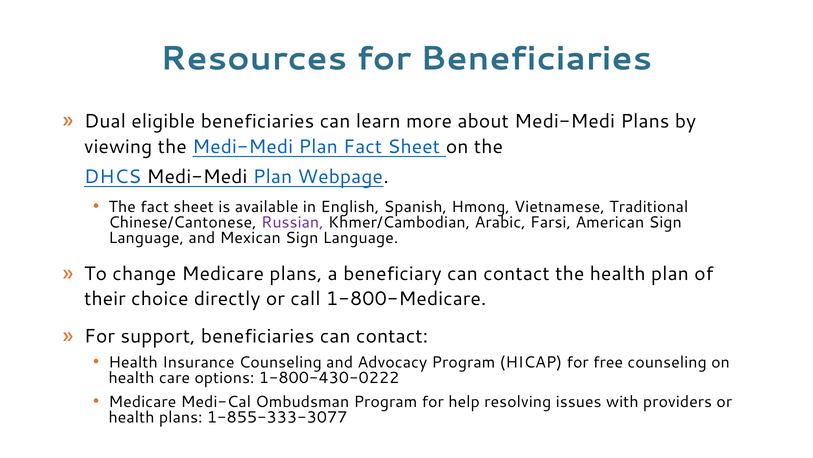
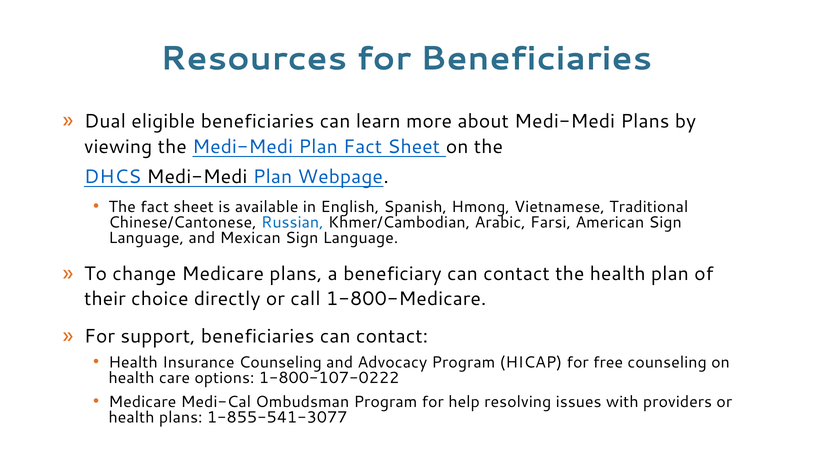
Russian colour: purple -> blue (292, 222)
1-800-430-0222: 1-800-430-0222 -> 1-800-107-0222 (329, 377)
1-855-333-3077: 1-855-333-3077 -> 1-855-541-3077 (277, 417)
